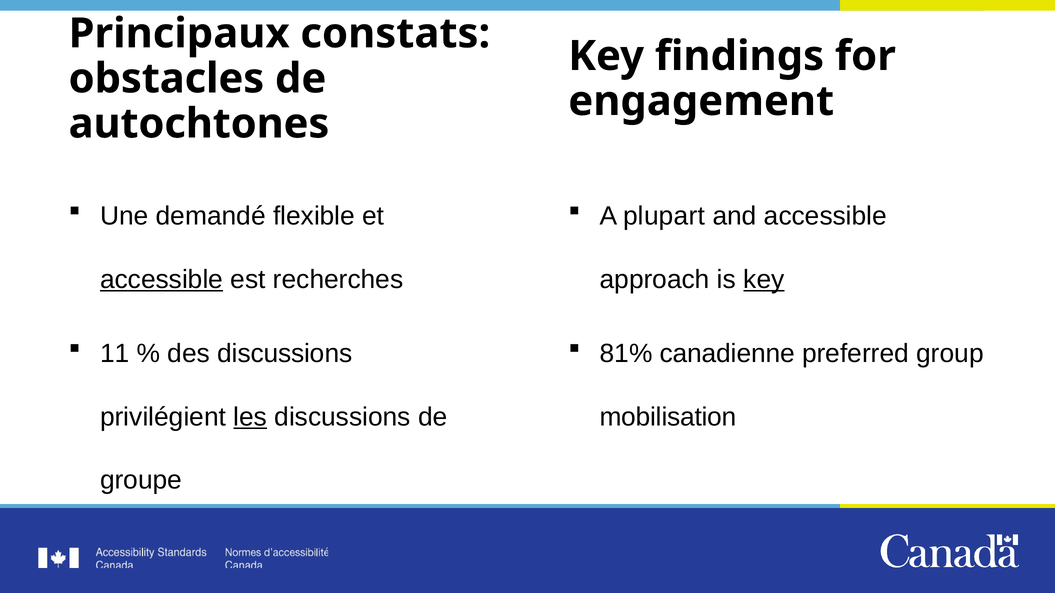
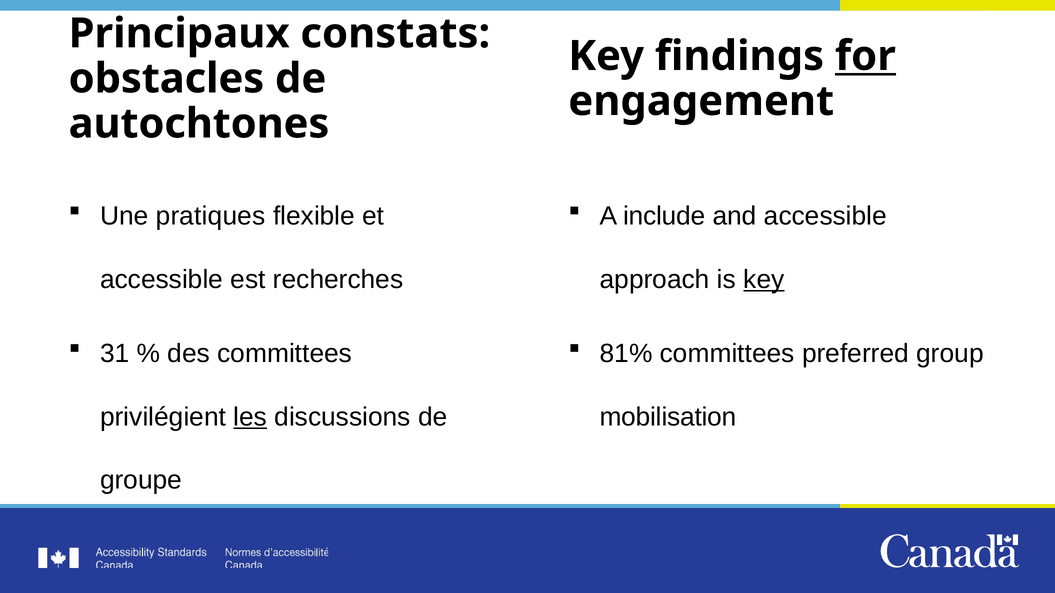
for underline: none -> present (865, 56)
demandé: demandé -> pratiques (211, 216)
plupart: plupart -> include (664, 216)
accessible underline: present -> none (162, 280)
11: 11 -> 31 (115, 354)
des discussions: discussions -> committees (285, 354)
81% canadienne: canadienne -> committees (727, 354)
